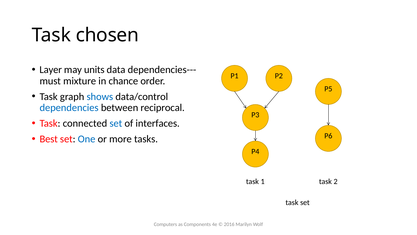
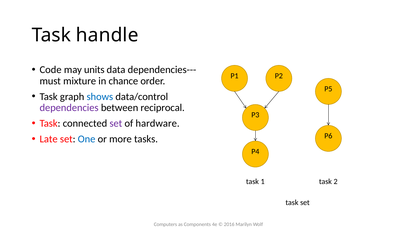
chosen: chosen -> handle (107, 35)
Layer: Layer -> Code (51, 70)
dependencies colour: blue -> purple (69, 108)
set colour: blue -> purple (116, 123)
interfaces: interfaces -> hardware (158, 123)
Best: Best -> Late (49, 139)
